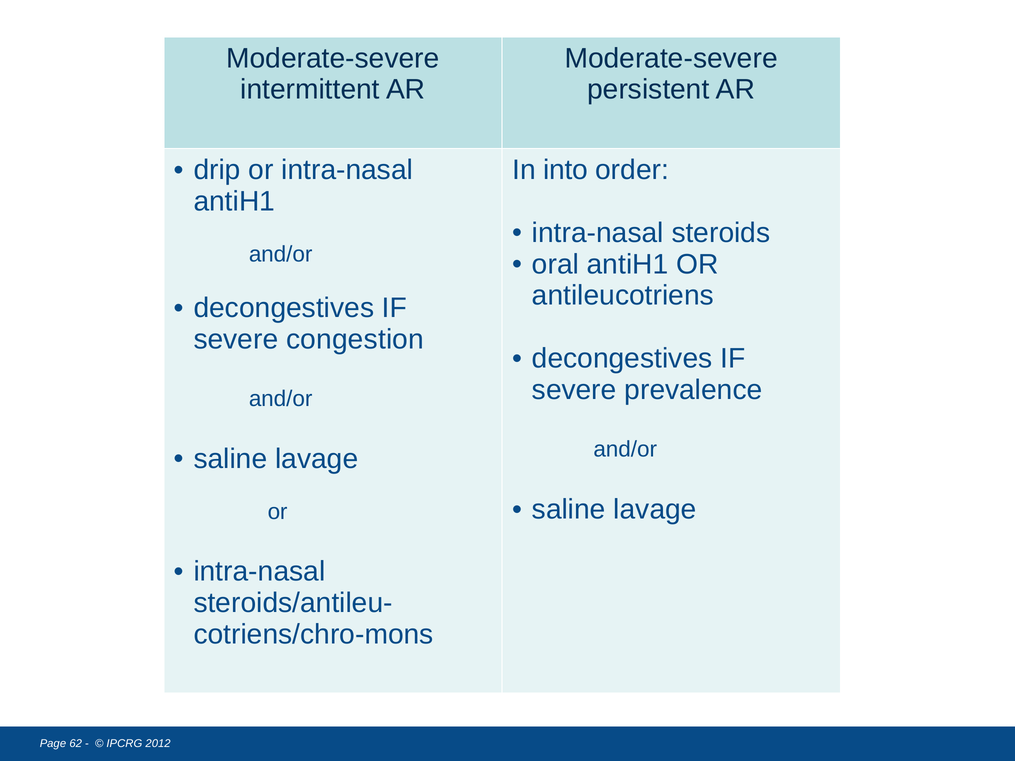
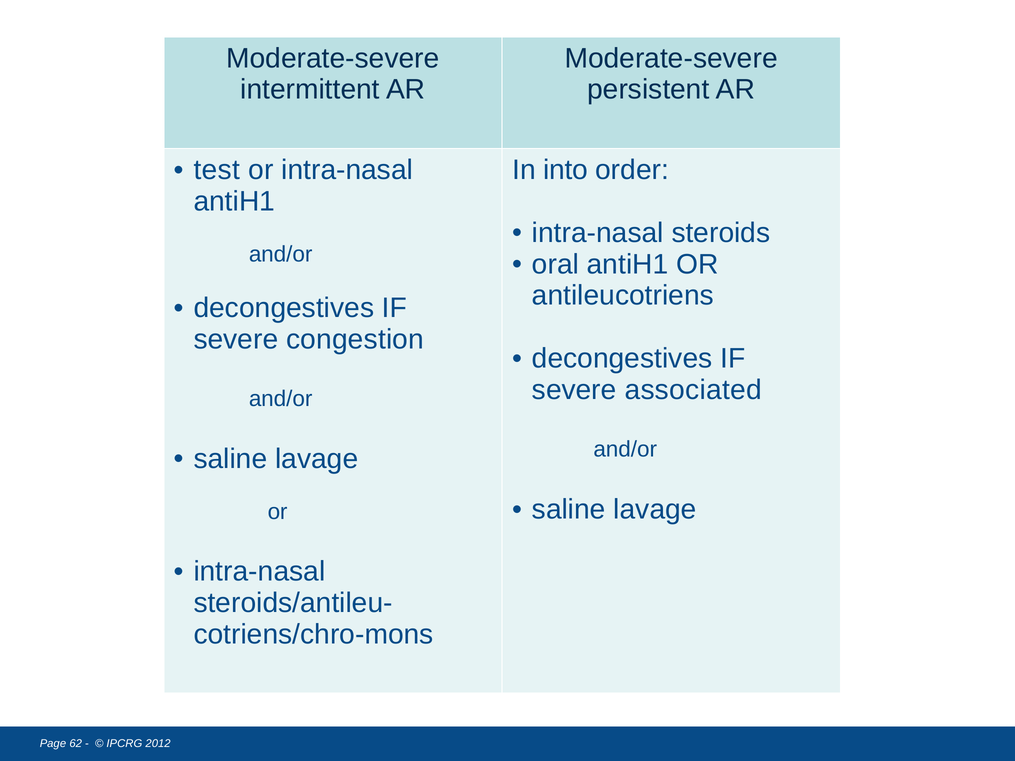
drip: drip -> test (217, 170)
prevalence: prevalence -> associated (693, 390)
